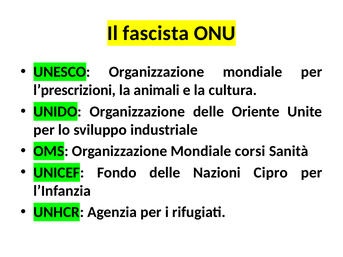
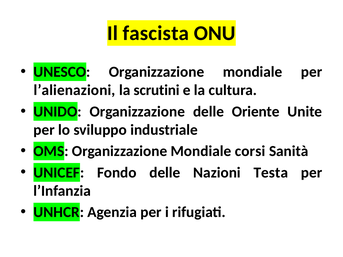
l’prescrizioni: l’prescrizioni -> l’alienazioni (75, 90)
animali: animali -> scrutini (157, 90)
Cipro: Cipro -> Testa (271, 173)
